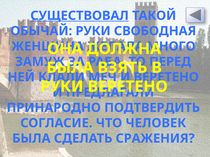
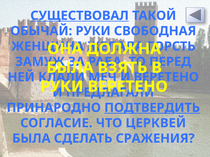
МНОГО: МНОГО -> ГОРСТЬ (171, 46)
ПОДТВЕРДИТЬ underline: none -> present (152, 108)
ЧЕЛОВЕК: ЧЕЛОВЕК -> ЦЕРКВЕЙ (156, 123)
